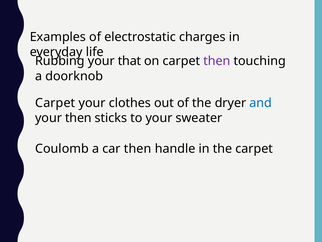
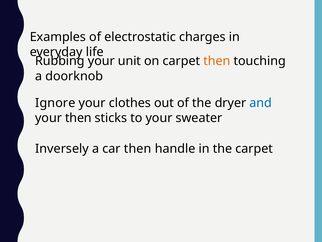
that: that -> unit (129, 61)
then colour: purple -> orange (217, 61)
Carpet: Carpet -> Ignore (55, 103)
Coulomb: Coulomb -> Inversely (62, 148)
